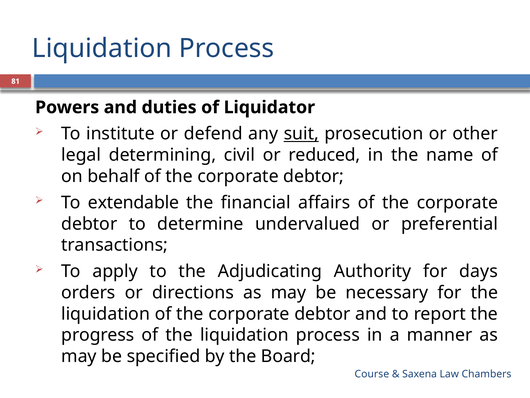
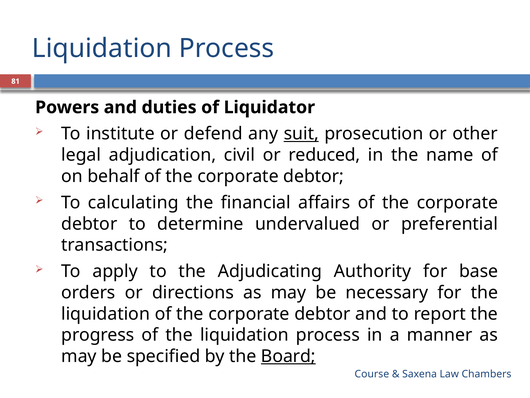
determining: determining -> adjudication (162, 155)
extendable: extendable -> calculating (133, 202)
days: days -> base (479, 271)
Board underline: none -> present (288, 356)
